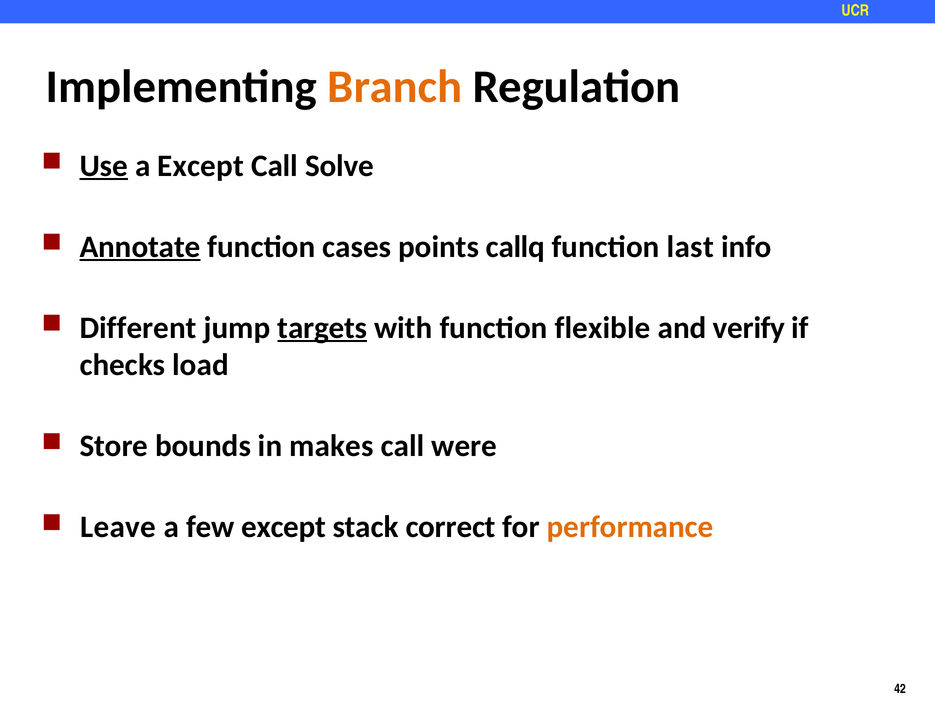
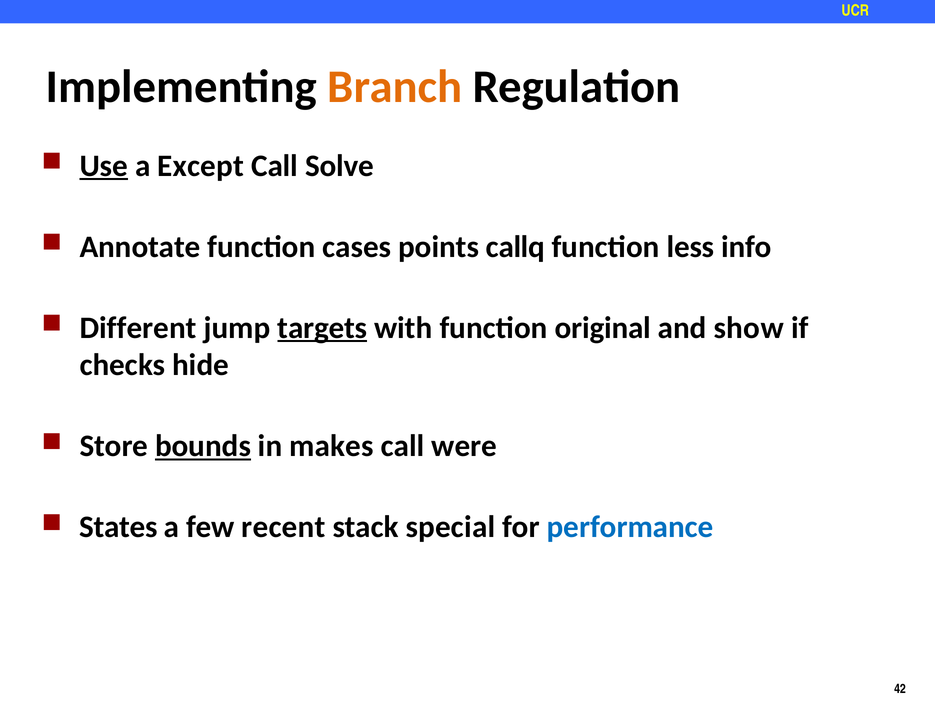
Annotate underline: present -> none (140, 247)
last: last -> less (690, 247)
flexible: flexible -> original (603, 328)
verify: verify -> show (749, 328)
load: load -> hide (201, 365)
bounds underline: none -> present (203, 446)
Leave: Leave -> States (118, 527)
few except: except -> recent (283, 527)
correct: correct -> special (450, 527)
performance colour: orange -> blue (630, 527)
